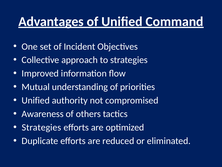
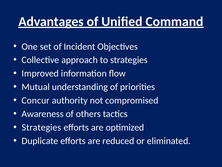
Unified: Unified -> Concur (36, 100)
